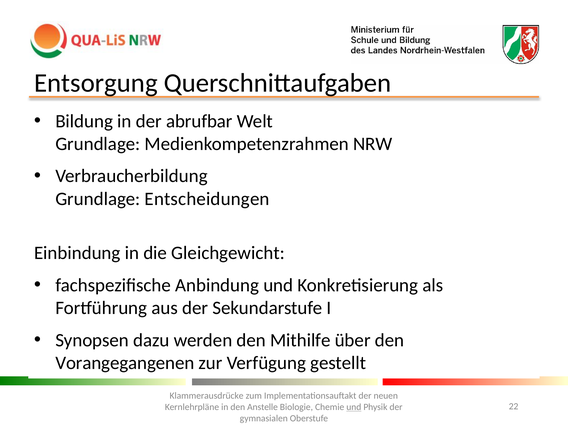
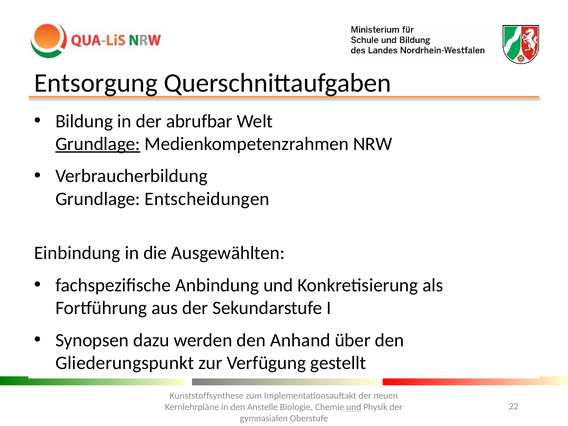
Grundlage underline: none -> present (98, 144)
Gleichgewicht: Gleichgewicht -> Ausgewählten (228, 253)
Mithilfe: Mithilfe -> Anhand (300, 340)
Vorangegangenen: Vorangegangenen -> Gliederungspunkt (125, 363)
Klammerausdrücke: Klammerausdrücke -> Kunststoffsynthese (207, 396)
